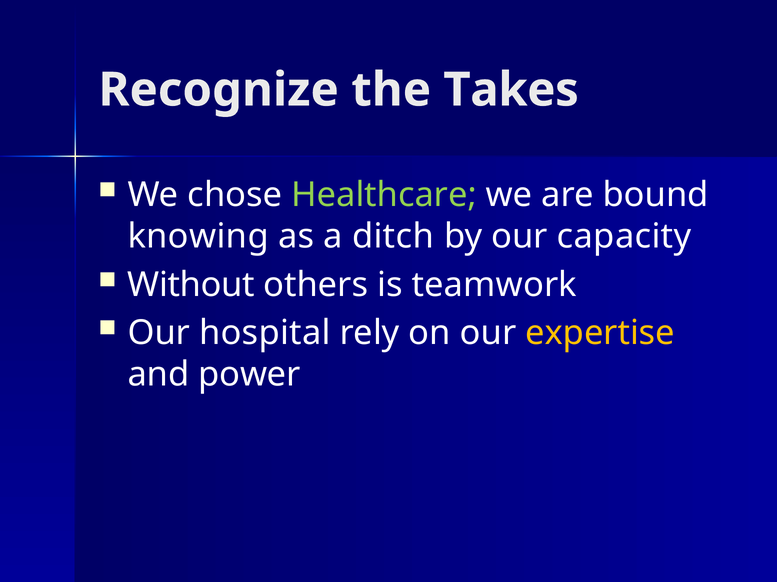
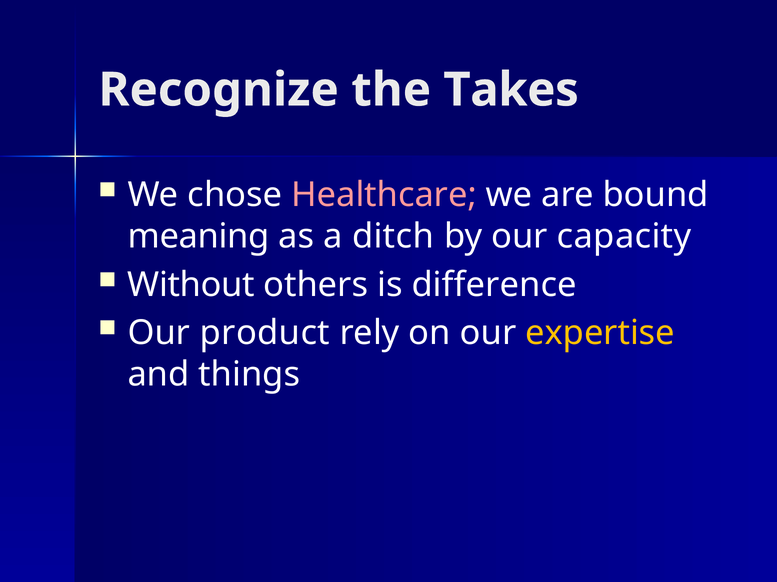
Healthcare colour: light green -> pink (384, 195)
knowing: knowing -> meaning (199, 237)
teamwork: teamwork -> difference (494, 285)
hospital: hospital -> product (265, 334)
power: power -> things (249, 375)
